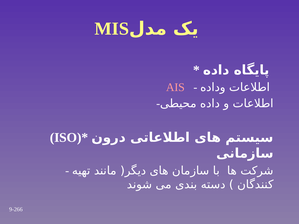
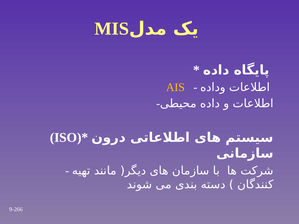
AIS colour: pink -> yellow (175, 87)
